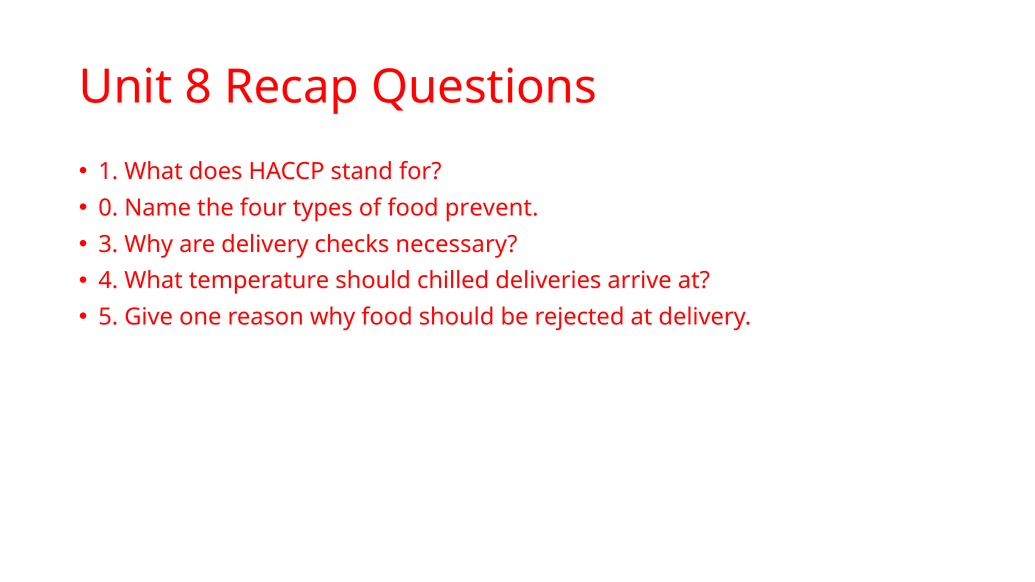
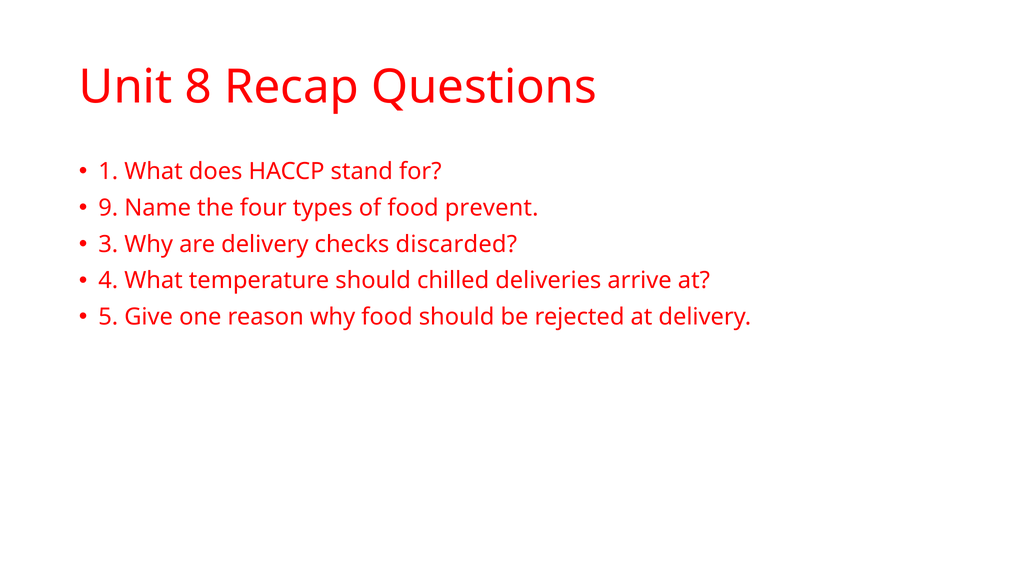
0: 0 -> 9 (108, 208)
necessary: necessary -> discarded (456, 244)
